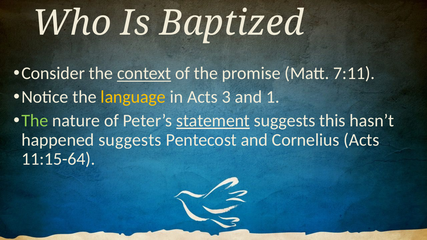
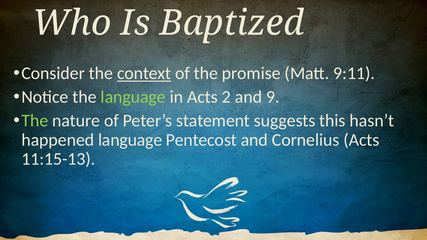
7:11: 7:11 -> 9:11 (354, 74)
language colour: yellow -> light green (133, 97)
3: 3 -> 2 (226, 97)
1: 1 -> 9 (273, 97)
statement underline: present -> none (213, 121)
happened suggests: suggests -> language (130, 140)
11:15-64: 11:15-64 -> 11:15-13 (58, 159)
